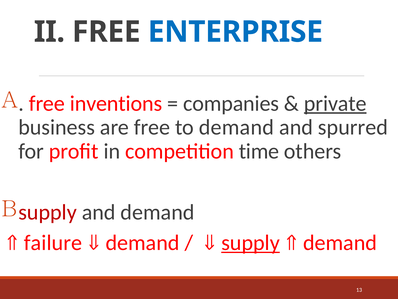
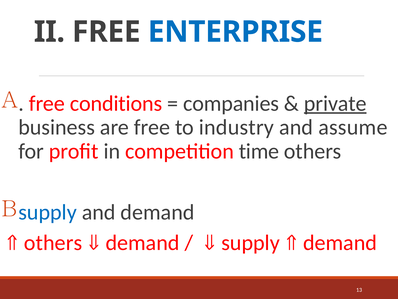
inventions: inventions -> conditions (116, 103)
to demand: demand -> industry (236, 127)
spurred: spurred -> assume (353, 127)
supply colour: red -> blue (48, 212)
failure: failure -> others (53, 243)
supply underline: present -> none (251, 243)
